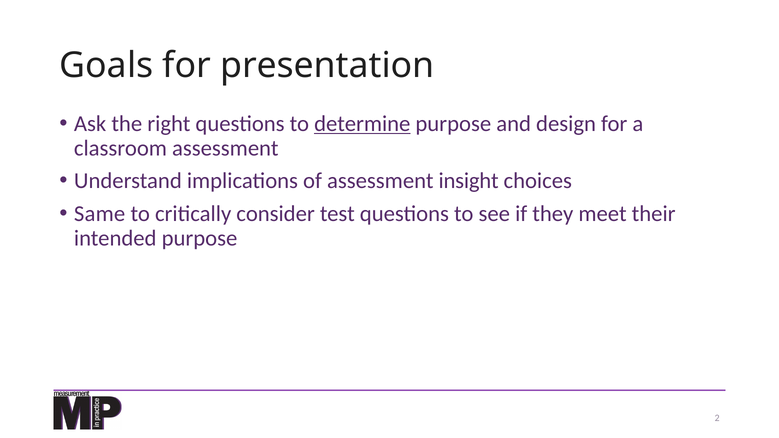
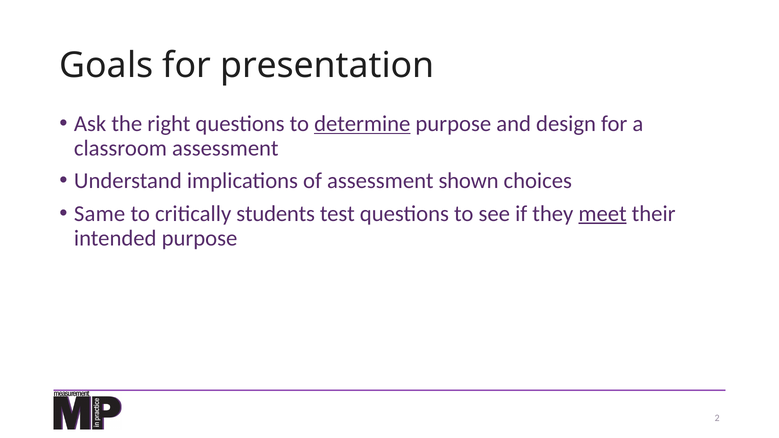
insight: insight -> shown (469, 181)
consider: consider -> students (276, 214)
meet underline: none -> present (603, 214)
